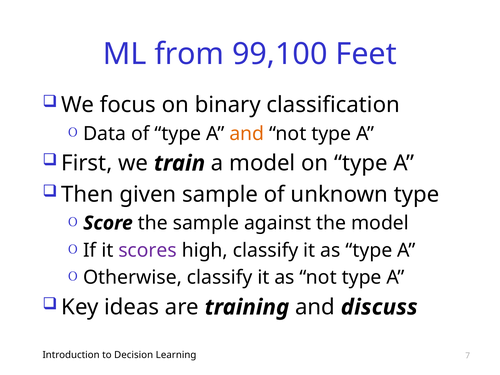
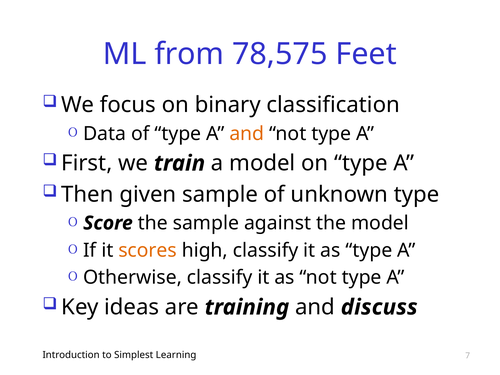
99,100: 99,100 -> 78,575 (280, 54)
scores colour: purple -> orange (148, 250)
Decision: Decision -> Simplest (134, 355)
